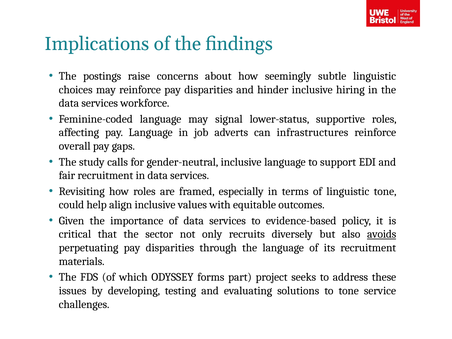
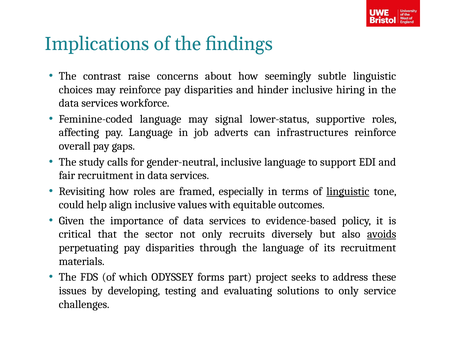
postings: postings -> contrast (102, 76)
linguistic underline: none -> present (348, 191)
to tone: tone -> only (349, 291)
